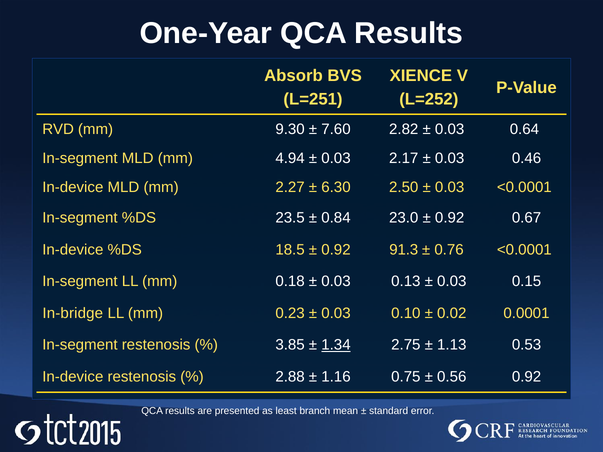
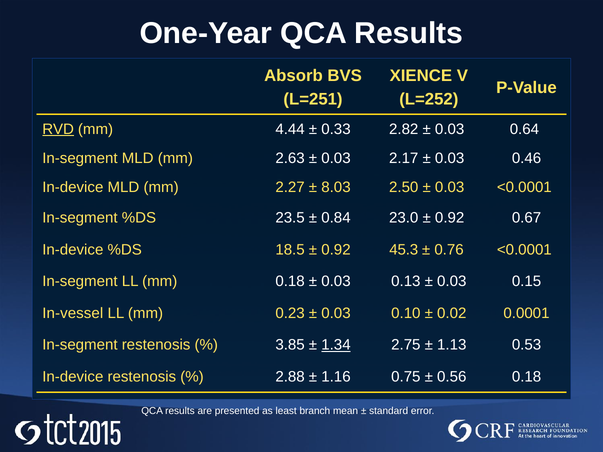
RVD underline: none -> present (58, 129)
9.30: 9.30 -> 4.44 (290, 129)
7.60: 7.60 -> 0.33 (336, 129)
4.94: 4.94 -> 2.63 (290, 158)
6.30: 6.30 -> 8.03 (336, 188)
91.3: 91.3 -> 45.3 (404, 250)
In-bridge: In-bridge -> In-vessel (73, 313)
0.56 0.92: 0.92 -> 0.18 (527, 377)
